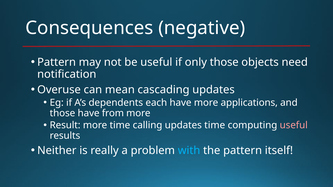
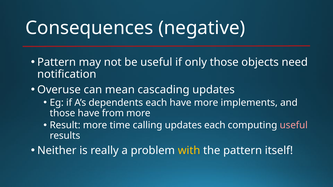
applications: applications -> implements (249, 103)
updates time: time -> each (215, 125)
with colour: light blue -> yellow (189, 151)
